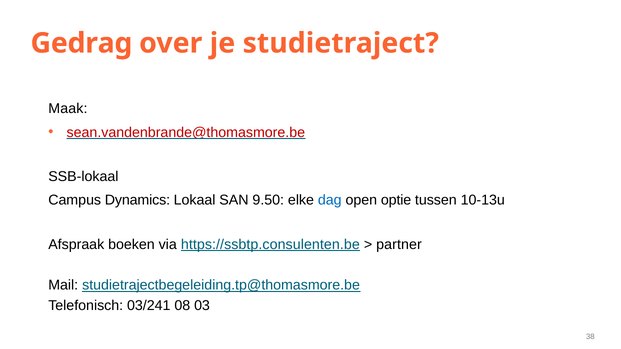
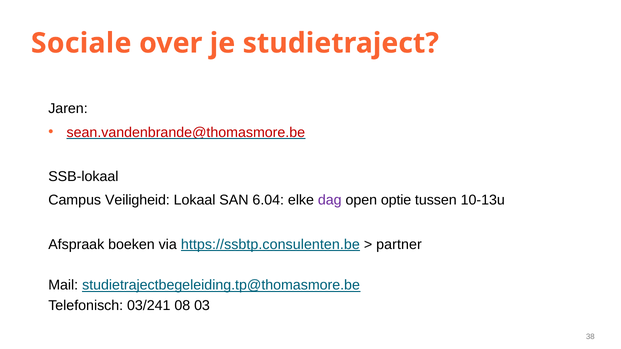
Gedrag: Gedrag -> Sociale (81, 43)
Maak: Maak -> Jaren (68, 109)
Dynamics: Dynamics -> Veiligheid (137, 200)
9.50: 9.50 -> 6.04 (268, 200)
dag colour: blue -> purple (330, 200)
